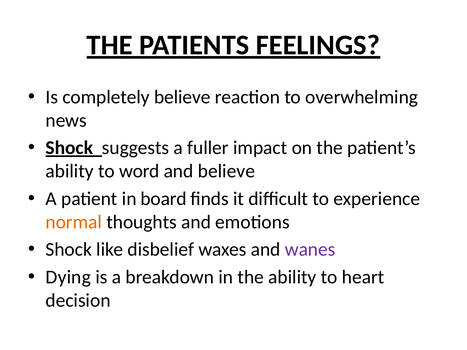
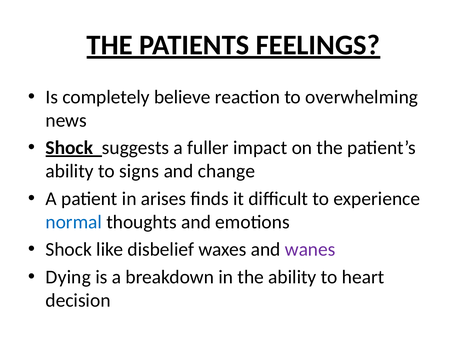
word: word -> signs (139, 171)
and believe: believe -> change (226, 171)
board: board -> arises (164, 199)
normal colour: orange -> blue (74, 222)
